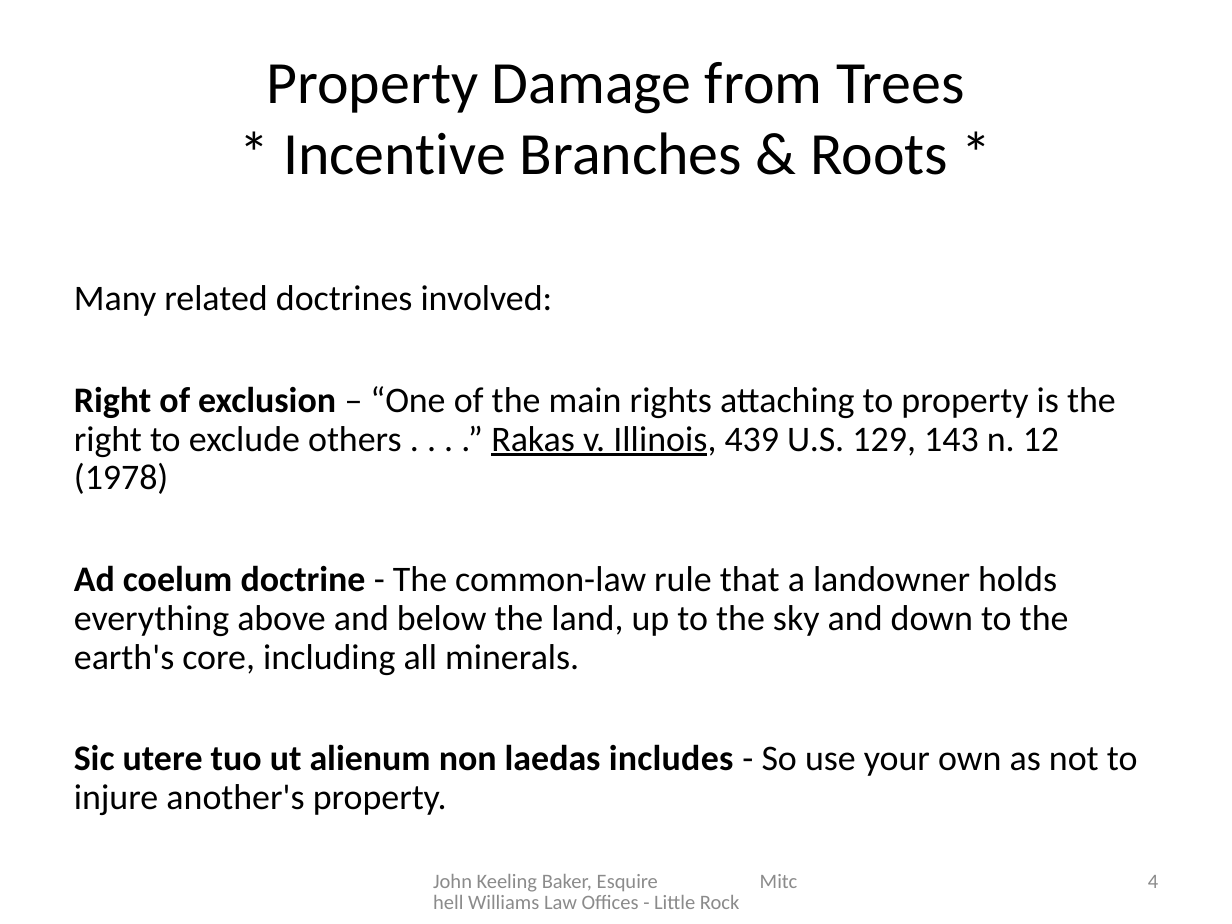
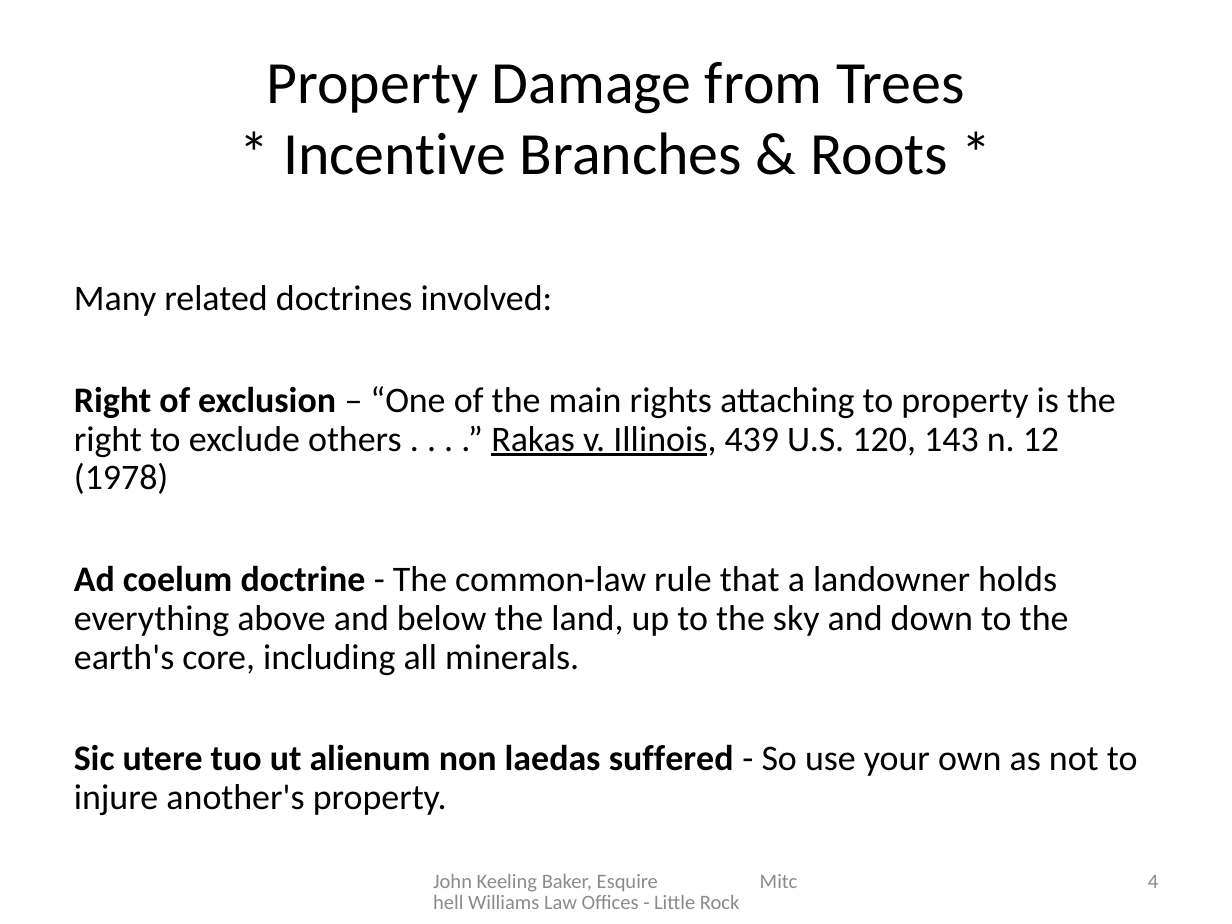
129: 129 -> 120 (884, 439)
includes: includes -> suffered (671, 759)
